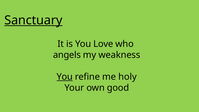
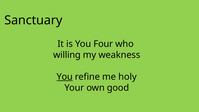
Sanctuary underline: present -> none (33, 20)
Love: Love -> Four (103, 44)
angels: angels -> willing (67, 55)
